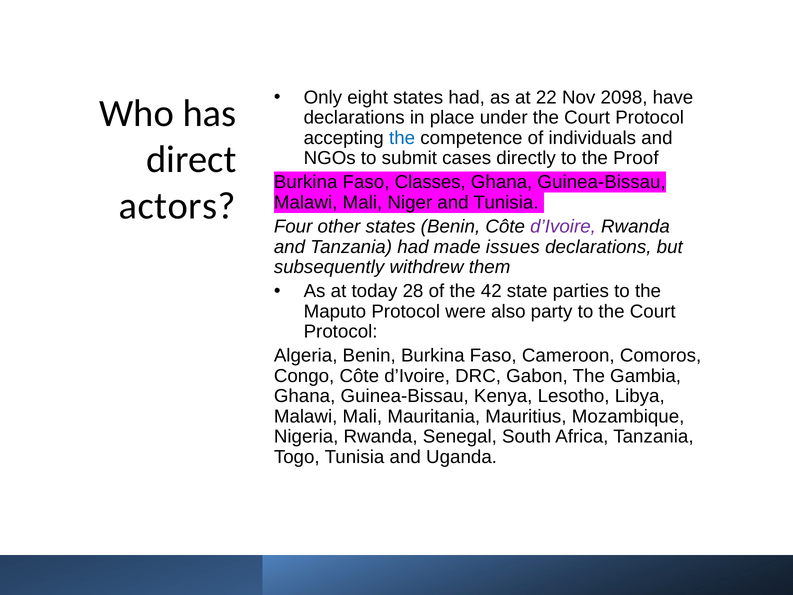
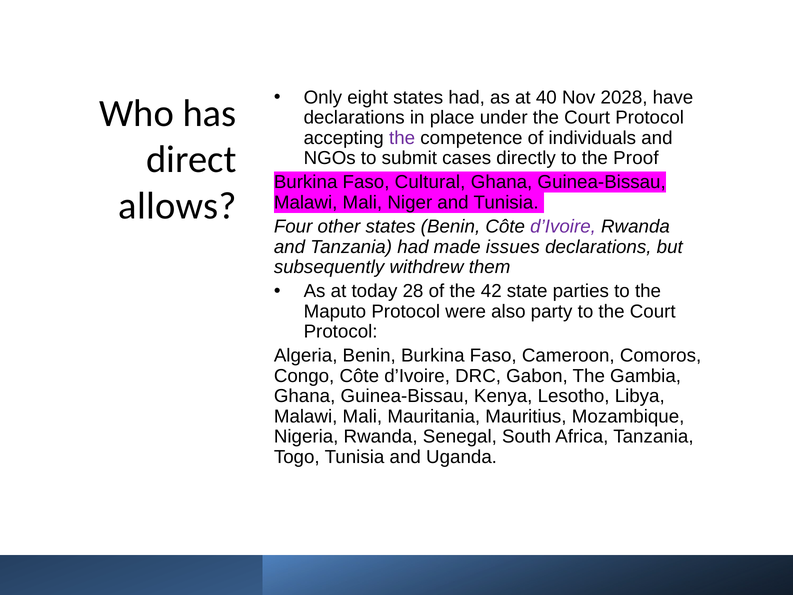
22: 22 -> 40 (546, 97)
2098: 2098 -> 2028 (624, 97)
the colour: blue -> purple (402, 138)
Classes: Classes -> Cultural (430, 182)
actors: actors -> allows (177, 206)
